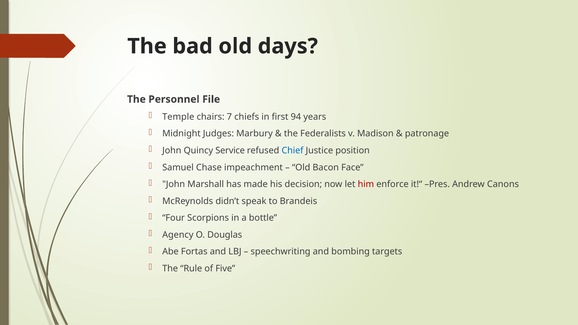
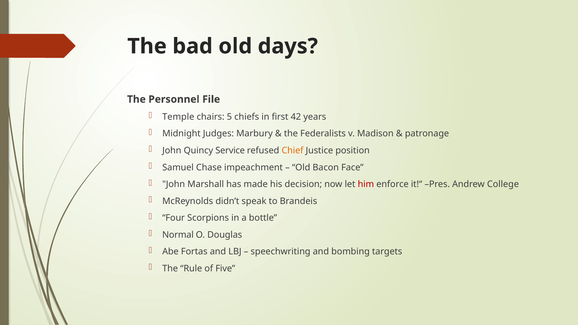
7: 7 -> 5 (229, 117)
94: 94 -> 42 (296, 117)
Chief colour: blue -> orange (293, 151)
Canons: Canons -> College (503, 184)
Agency: Agency -> Normal (178, 235)
